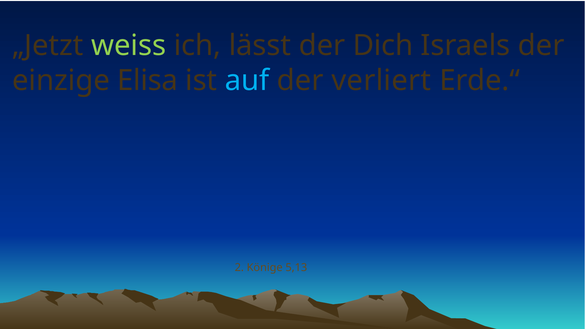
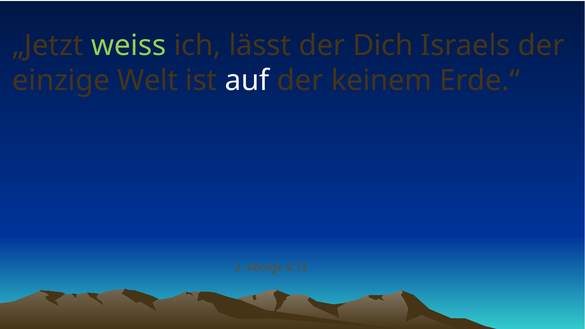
Elisa: Elisa -> Welt (148, 81)
auf colour: light blue -> white (247, 81)
verliert: verliert -> keinem (382, 81)
5,13: 5,13 -> 4,13 (296, 267)
